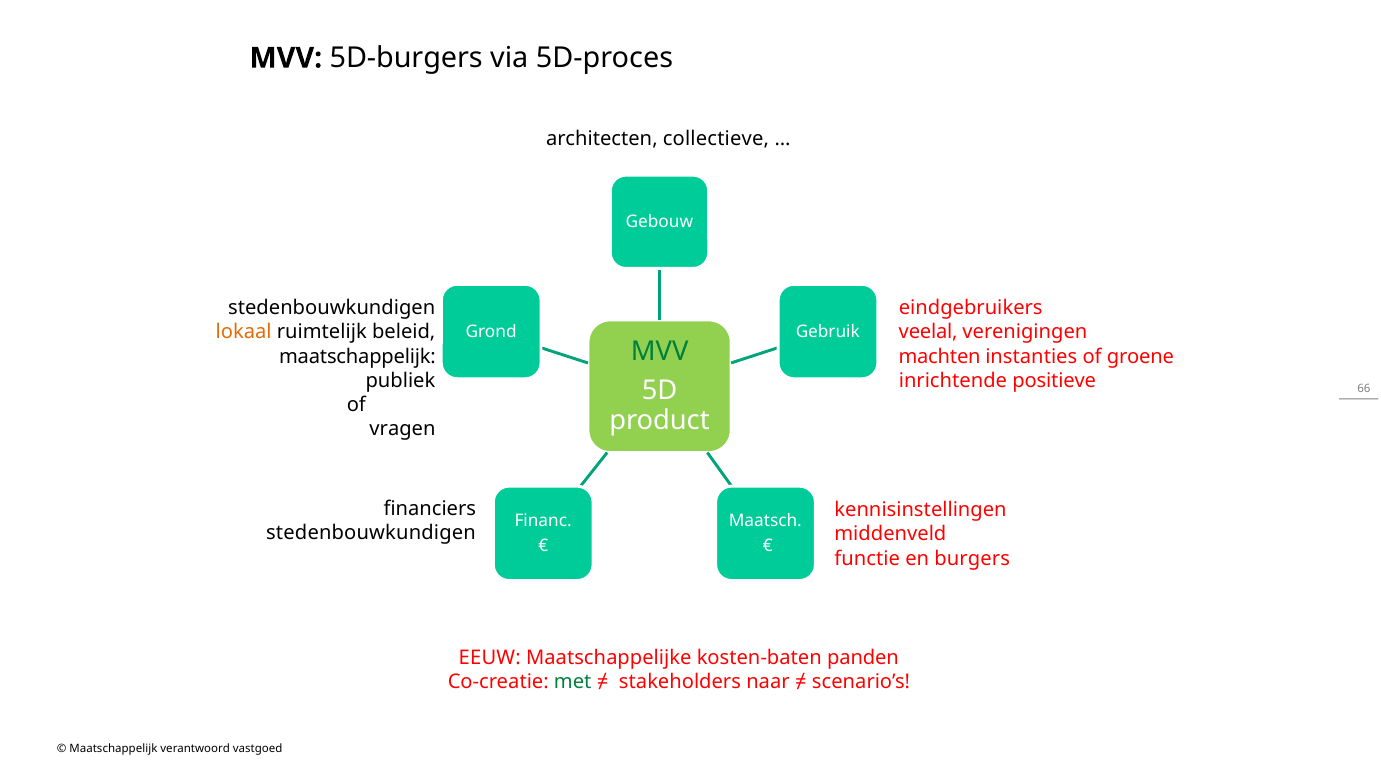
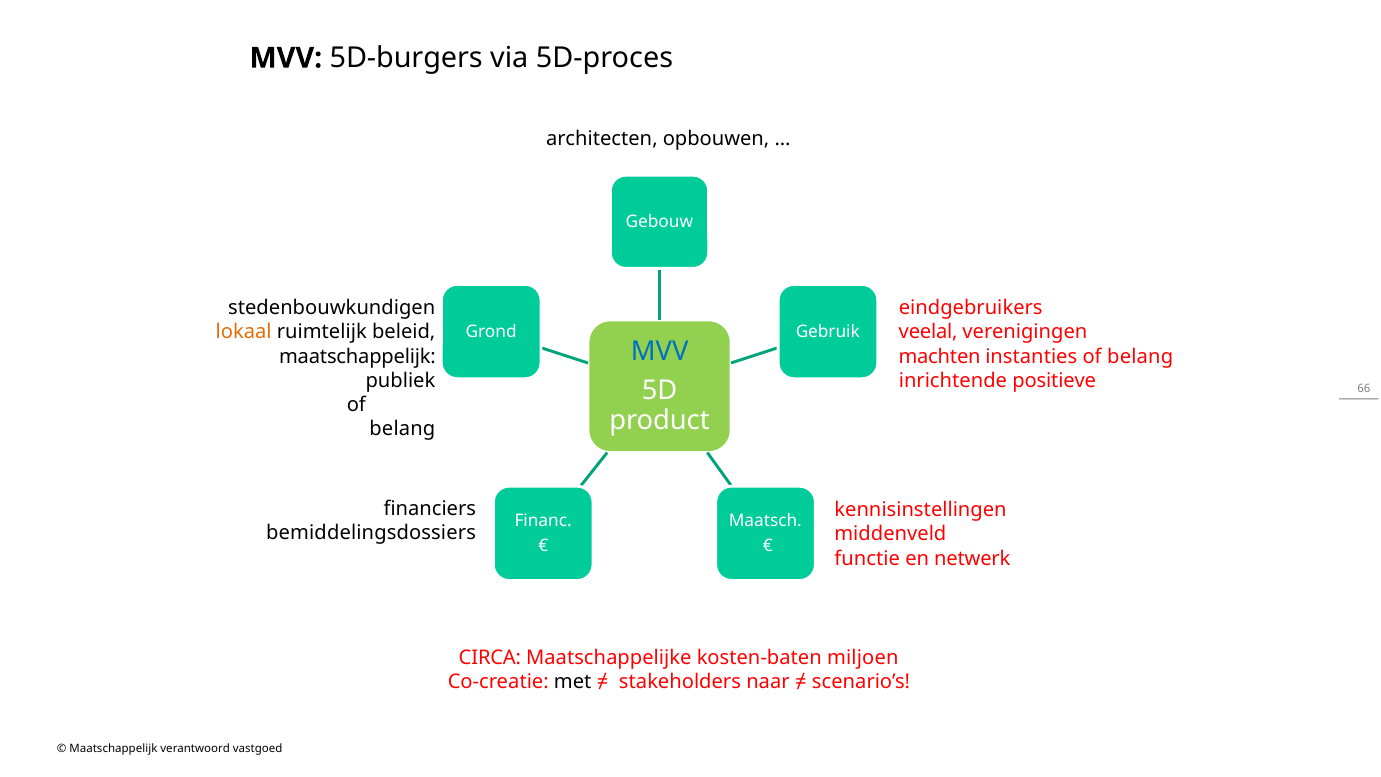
collectieve: collectieve -> opbouwen (716, 139)
MVV colour: green -> blue (660, 352)
instanties of groene: groene -> belang (1140, 356)
vragen: vragen -> belang (402, 429)
stedenbouwkundigen: stedenbouwkundigen -> bemiddelingsdossiers (371, 533)
burgers: burgers -> netwerk (972, 558)
EEUW: EEUW -> CIRCA (490, 658)
panden: panden -> miljoen (863, 658)
met colour: green -> black (573, 682)
